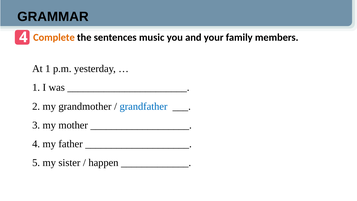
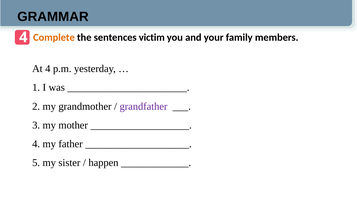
music: music -> victim (152, 37)
At 1: 1 -> 4 (48, 69)
grandfather colour: blue -> purple (144, 106)
